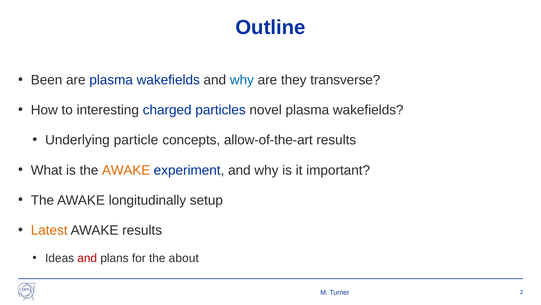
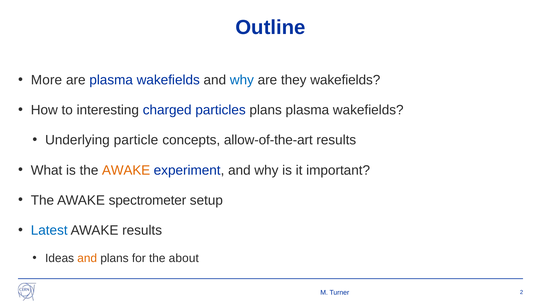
Been: Been -> More (46, 80)
they transverse: transverse -> wakefields (345, 80)
particles novel: novel -> plans (266, 110)
longitudinally: longitudinally -> spectrometer (147, 200)
Latest colour: orange -> blue (49, 230)
and colour: red -> orange (87, 258)
